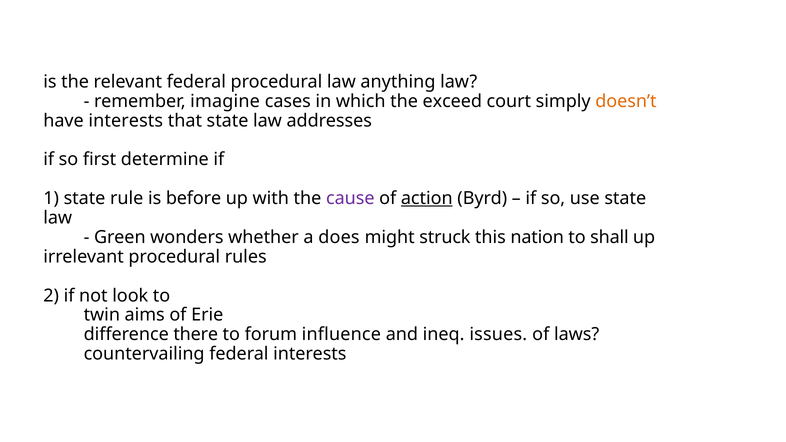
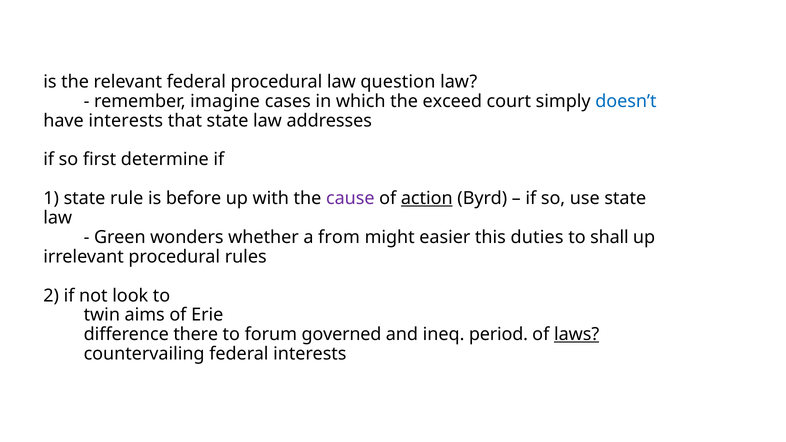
anything: anything -> question (398, 82)
doesn’t colour: orange -> blue (626, 101)
does: does -> from (339, 237)
struck: struck -> easier (445, 237)
nation: nation -> duties (537, 237)
influence: influence -> governed (342, 335)
issues: issues -> period (498, 335)
laws underline: none -> present (577, 335)
